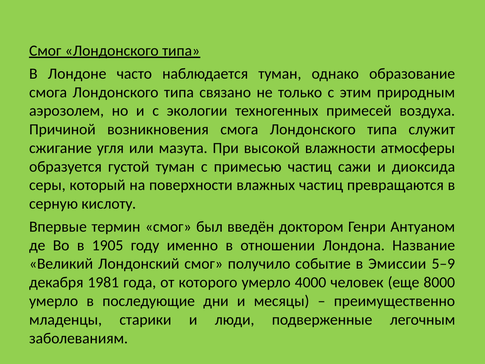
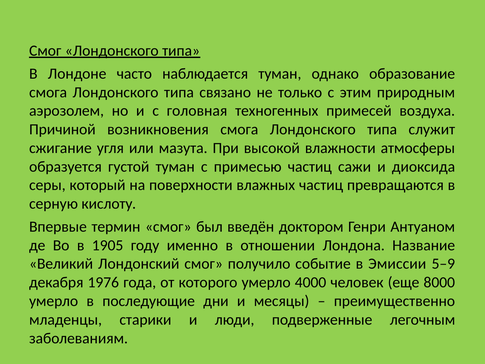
экологии: экологии -> головная (197, 111)
1981: 1981 -> 1976 (103, 282)
